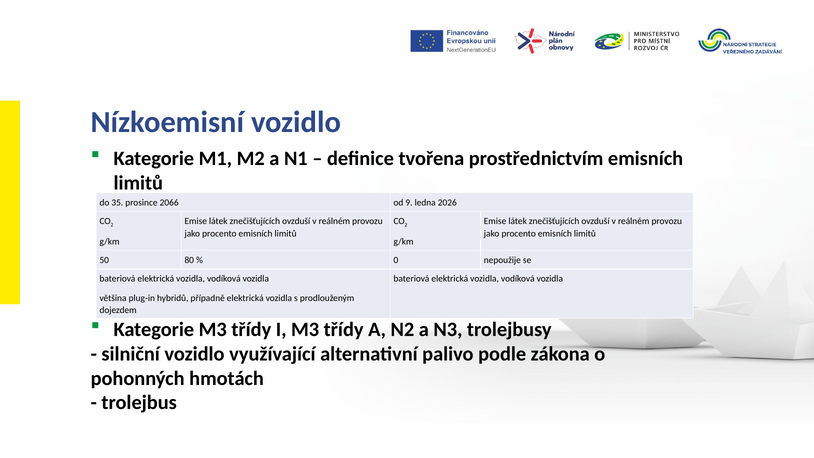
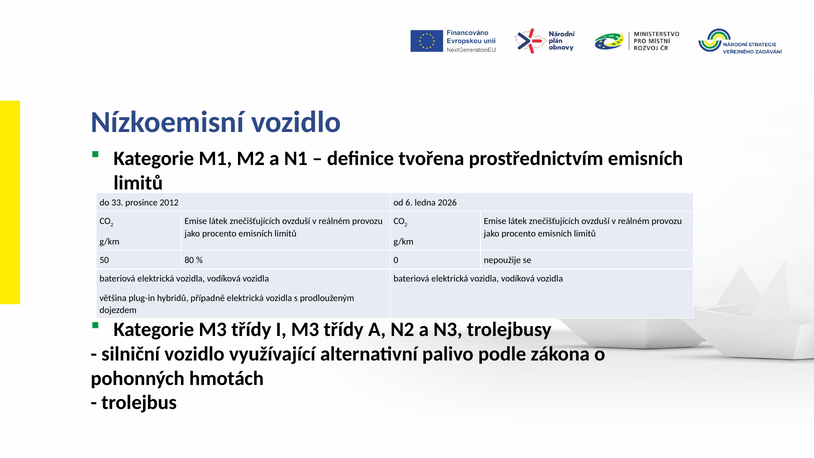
35: 35 -> 33 (117, 203)
2066: 2066 -> 2012 (169, 203)
9: 9 -> 6 (409, 203)
